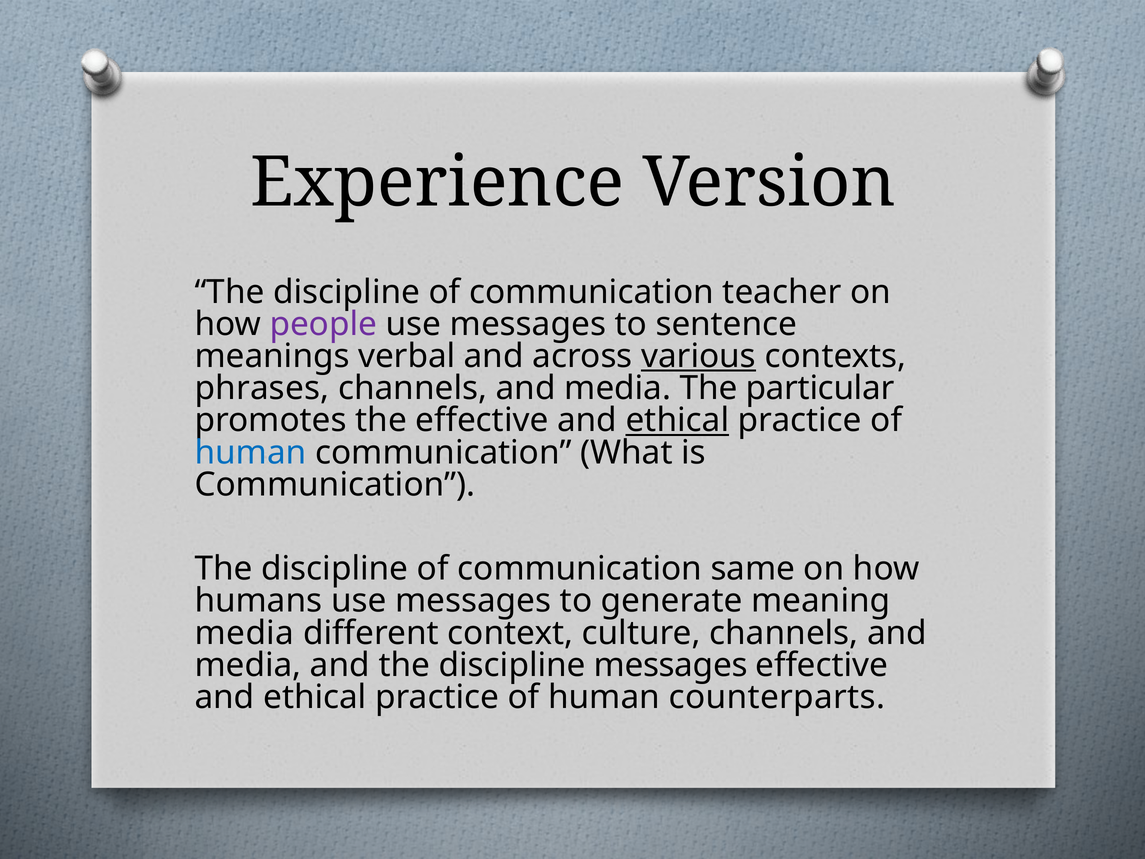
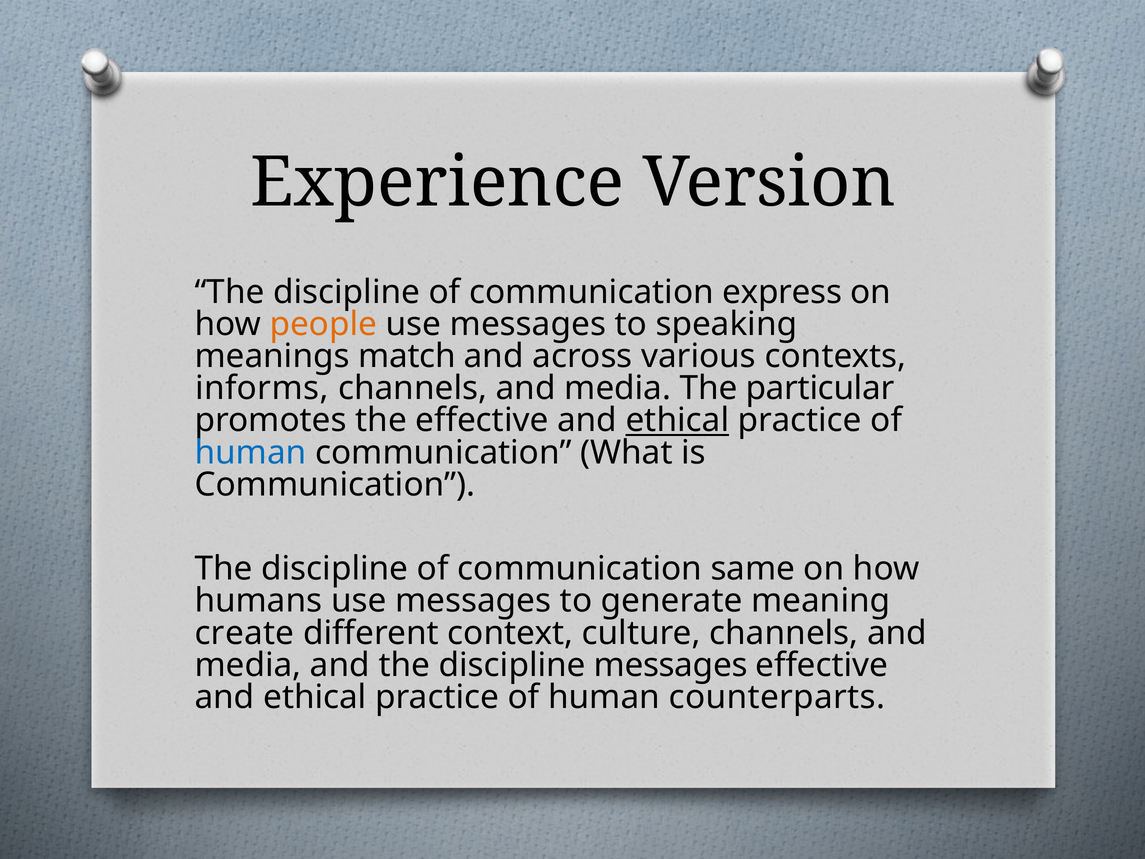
teacher: teacher -> express (782, 292)
people colour: purple -> orange (323, 324)
sentence: sentence -> speaking (726, 324)
verbal: verbal -> match (407, 356)
various underline: present -> none (699, 356)
phrases: phrases -> informs (262, 388)
media: media -> create (244, 633)
